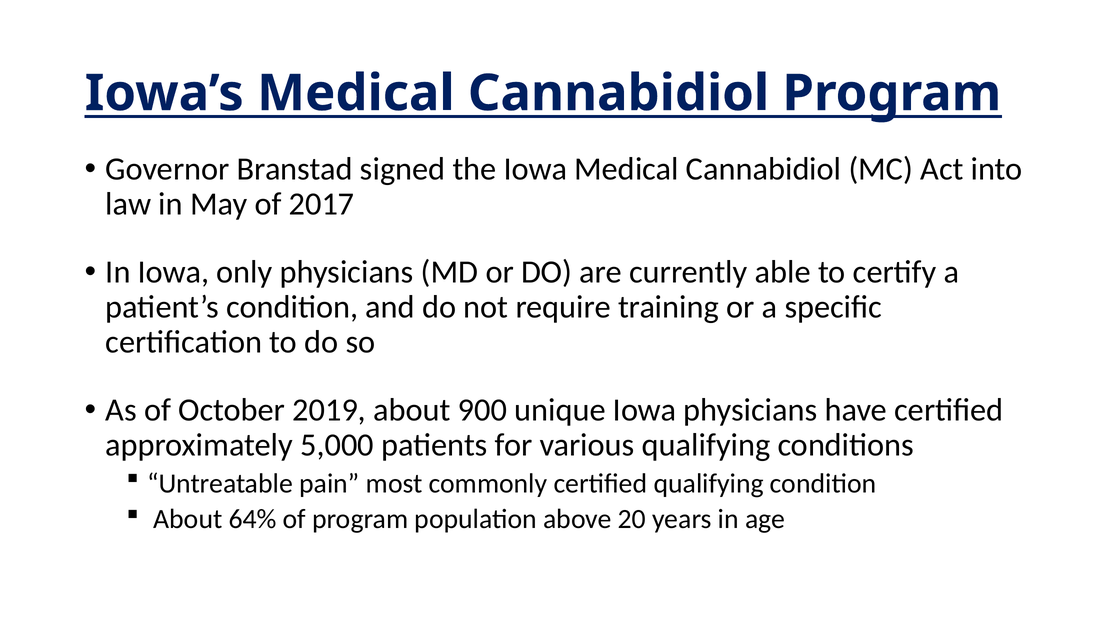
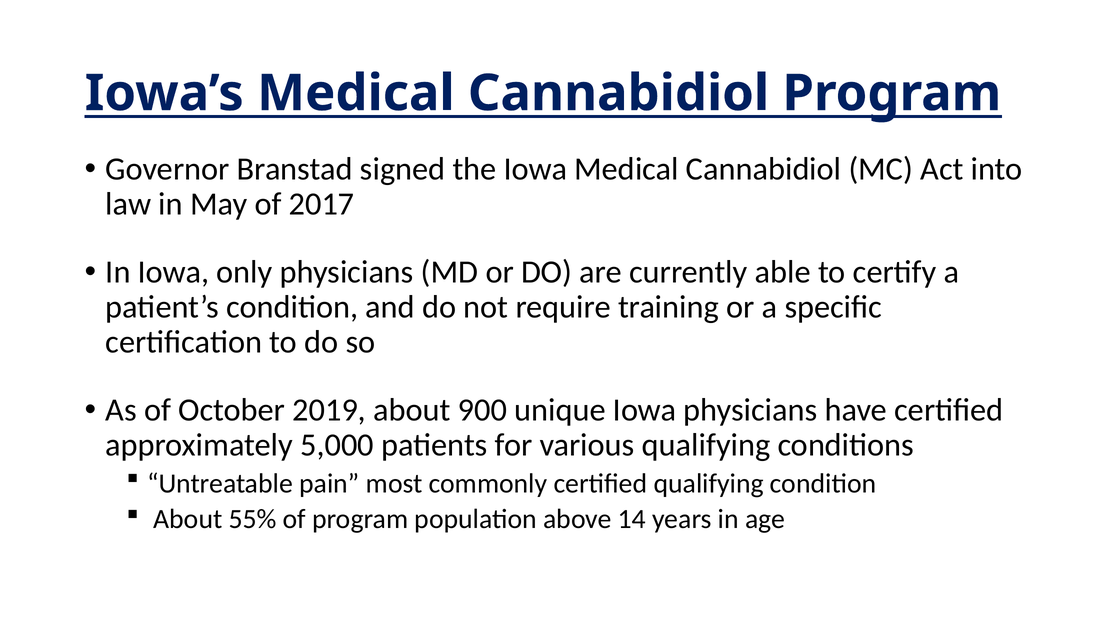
64%: 64% -> 55% (253, 519)
20: 20 -> 14 (632, 519)
